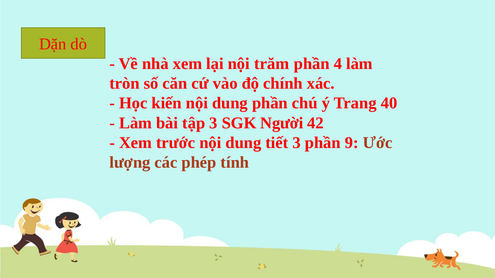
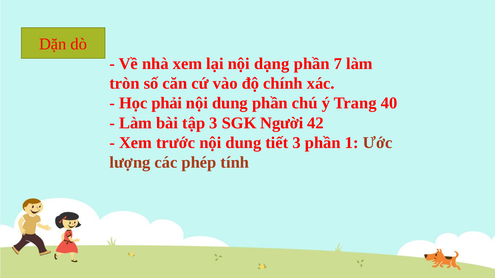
trăm: trăm -> dạng (272, 64)
4: 4 -> 7 (338, 64)
kiến: kiến -> phải (167, 103)
9: 9 -> 1 (352, 143)
